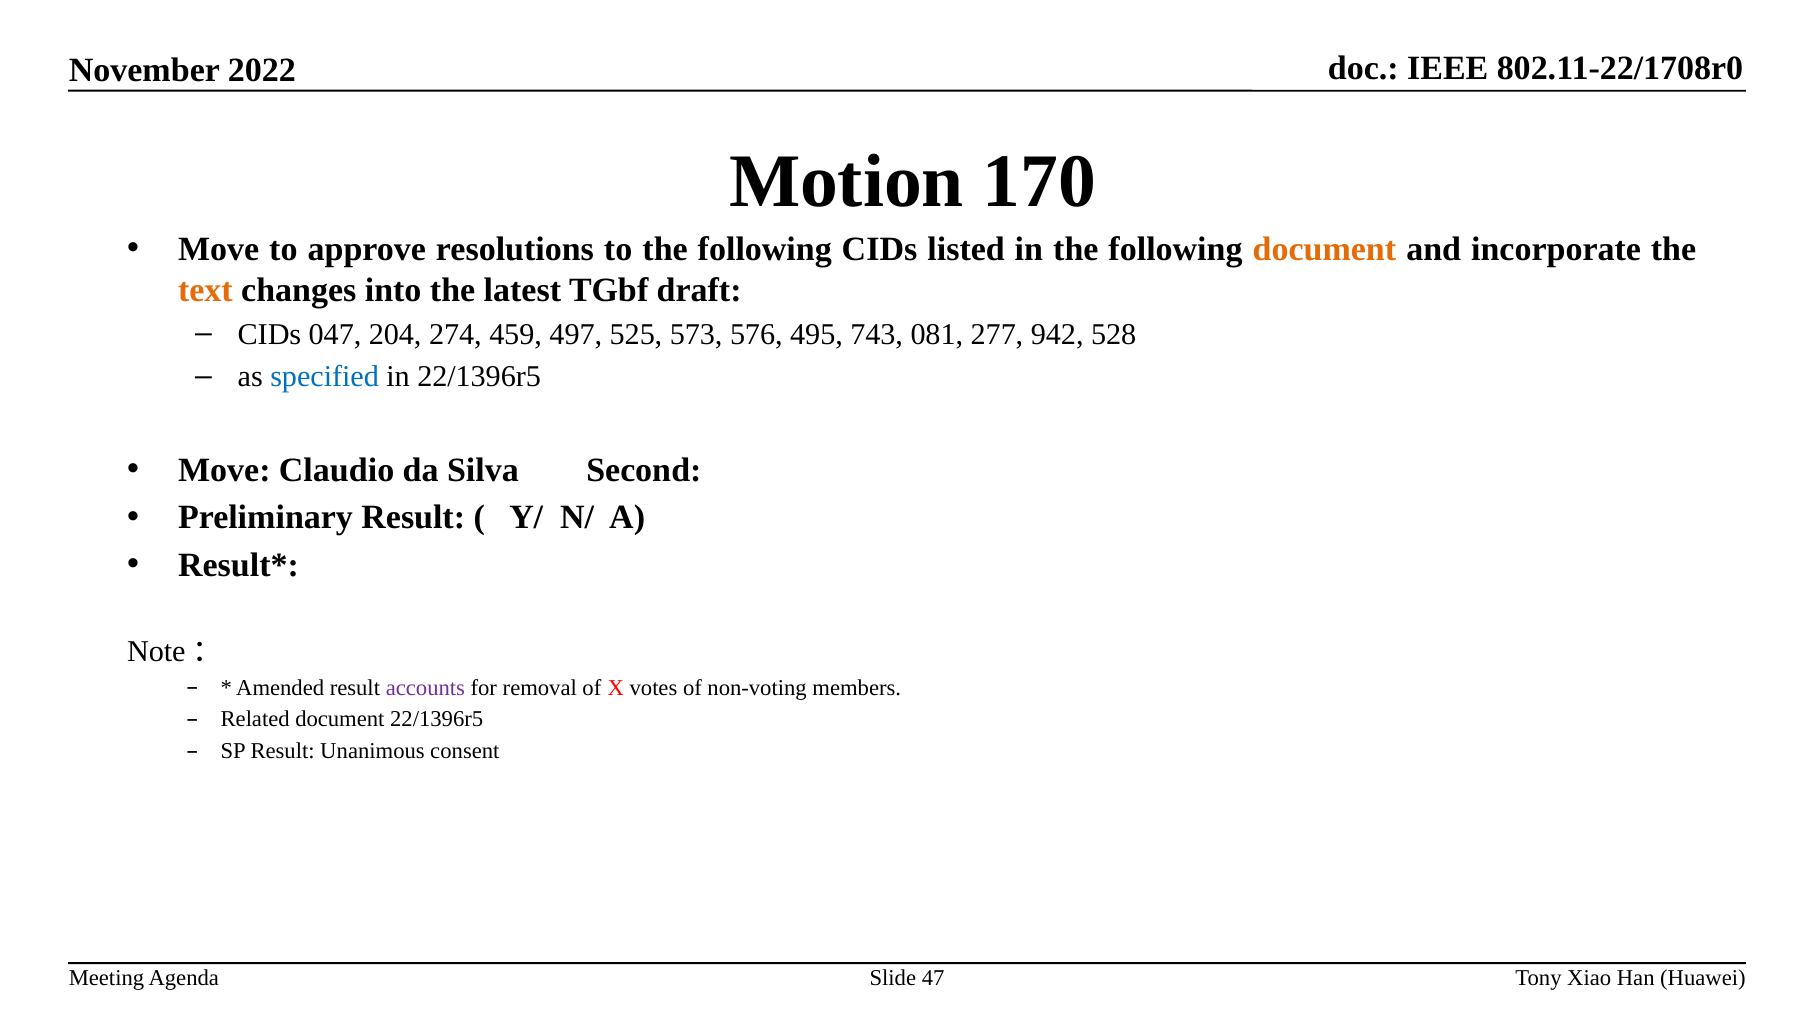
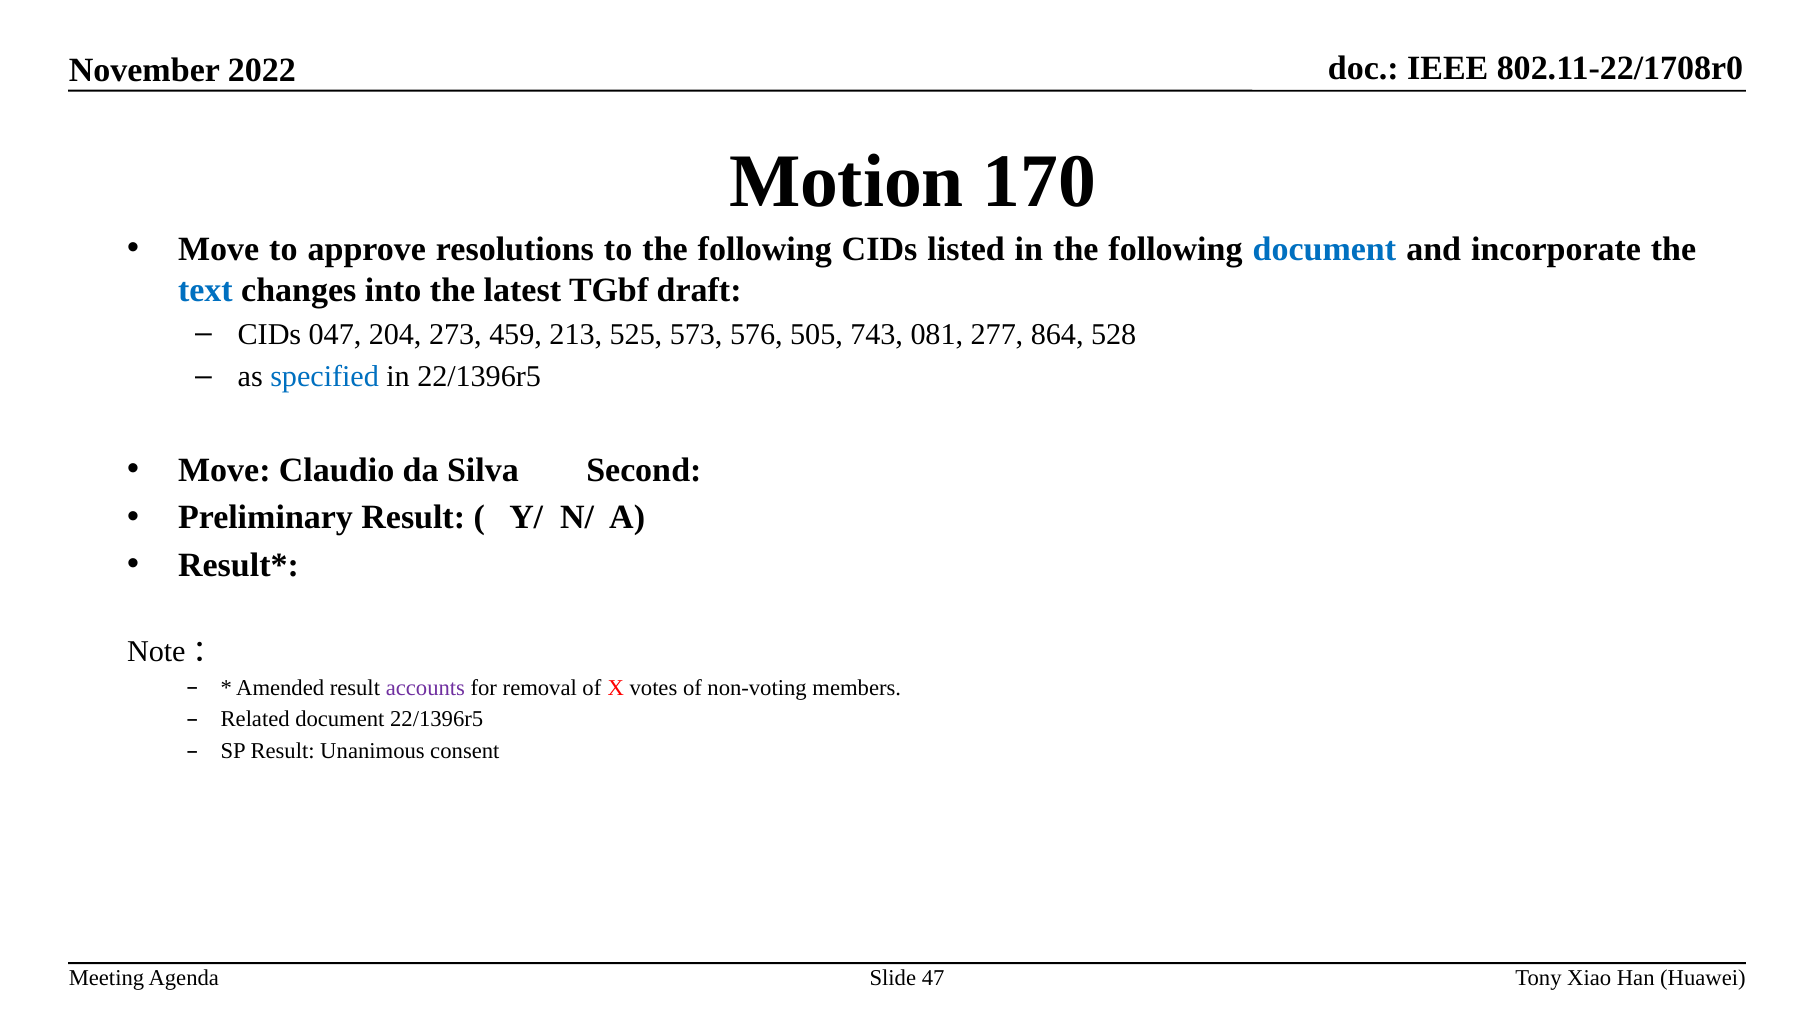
document colour: orange -> blue (1324, 250)
text colour: orange -> blue (205, 290)
274: 274 -> 273 (455, 335)
497: 497 -> 213 (576, 335)
495: 495 -> 505 (817, 335)
942: 942 -> 864 (1057, 335)
